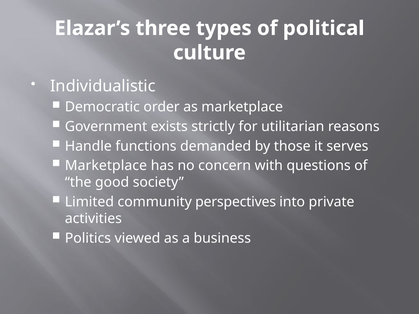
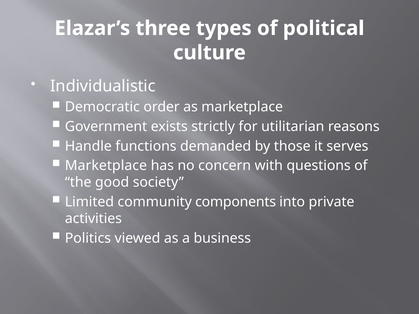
perspectives: perspectives -> components (236, 202)
